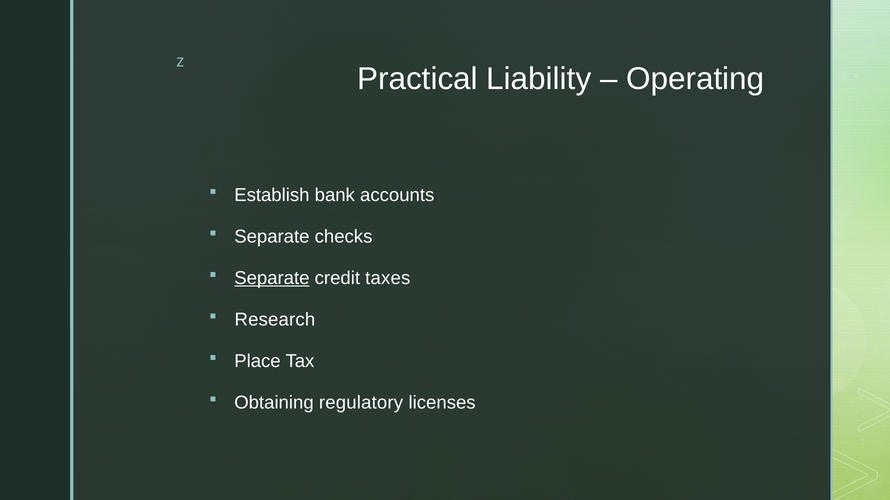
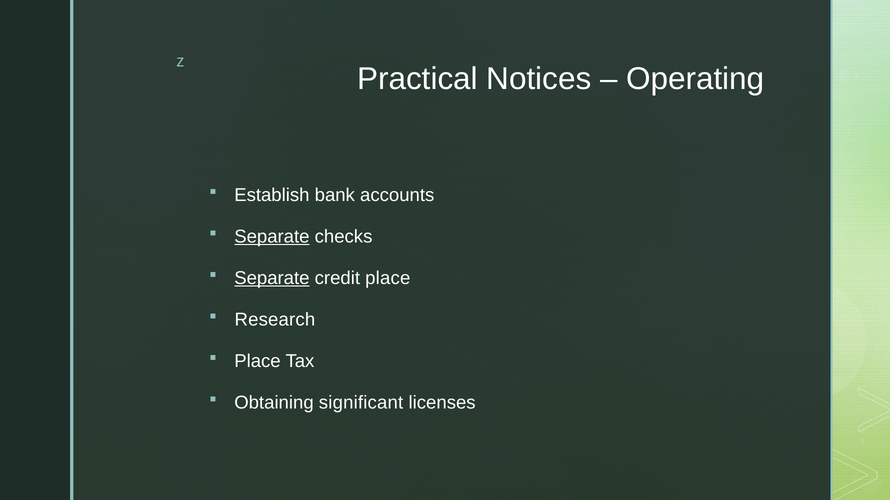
Liability: Liability -> Notices (539, 79)
Separate underline: none -> present (272, 237)
credit taxes: taxes -> place (388, 278)
regulatory: regulatory -> significant (361, 403)
